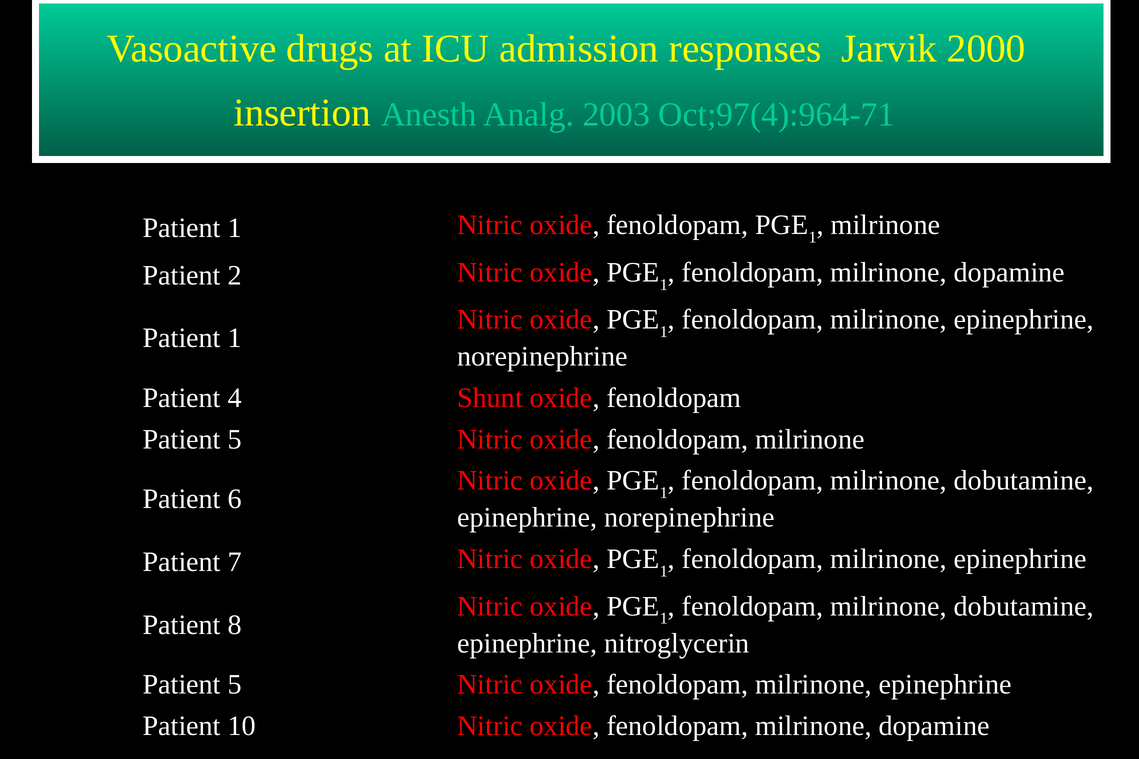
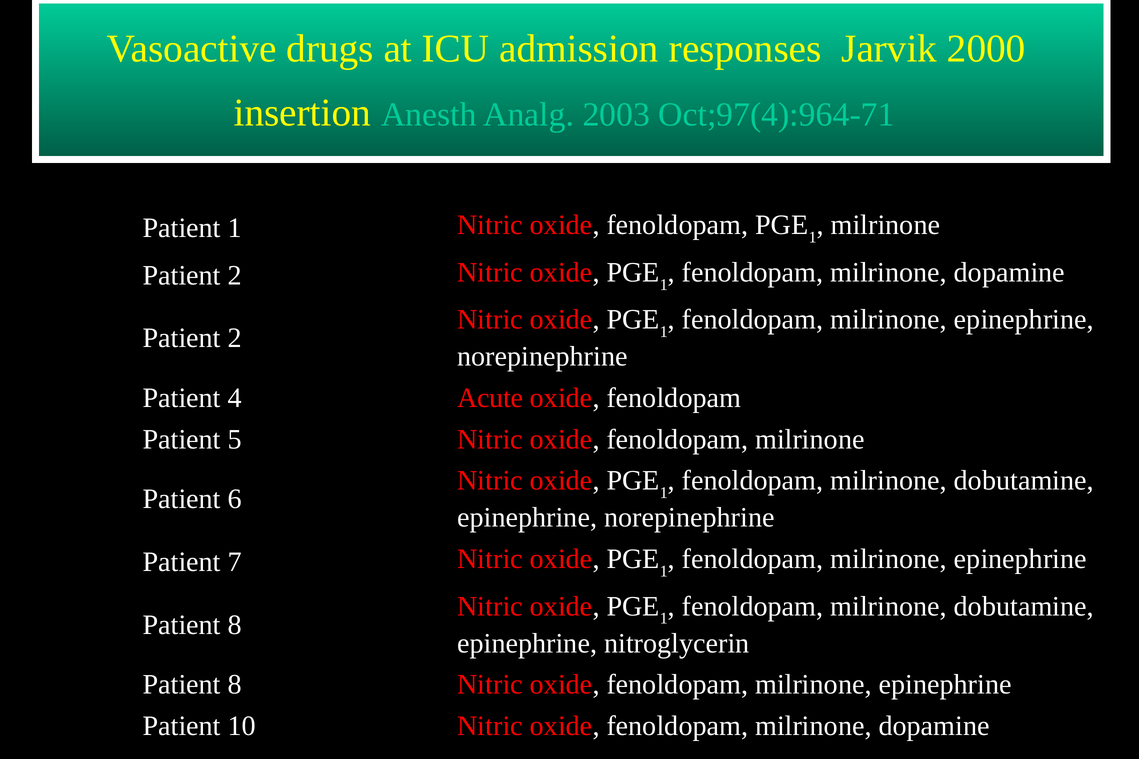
1: 1 -> 2 (235, 338)
Shunt: Shunt -> Acute (490, 398)
5: 5 -> 8 (235, 685)
